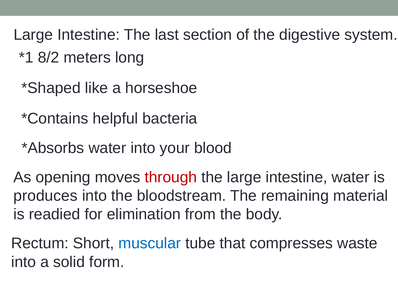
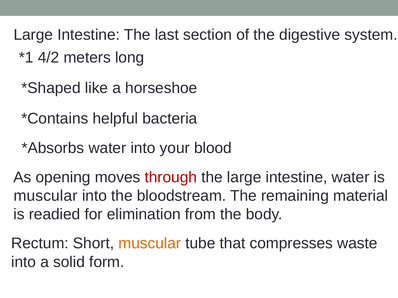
8/2: 8/2 -> 4/2 (49, 58)
produces: produces -> muscular (45, 196)
muscular colour: blue -> orange (150, 244)
